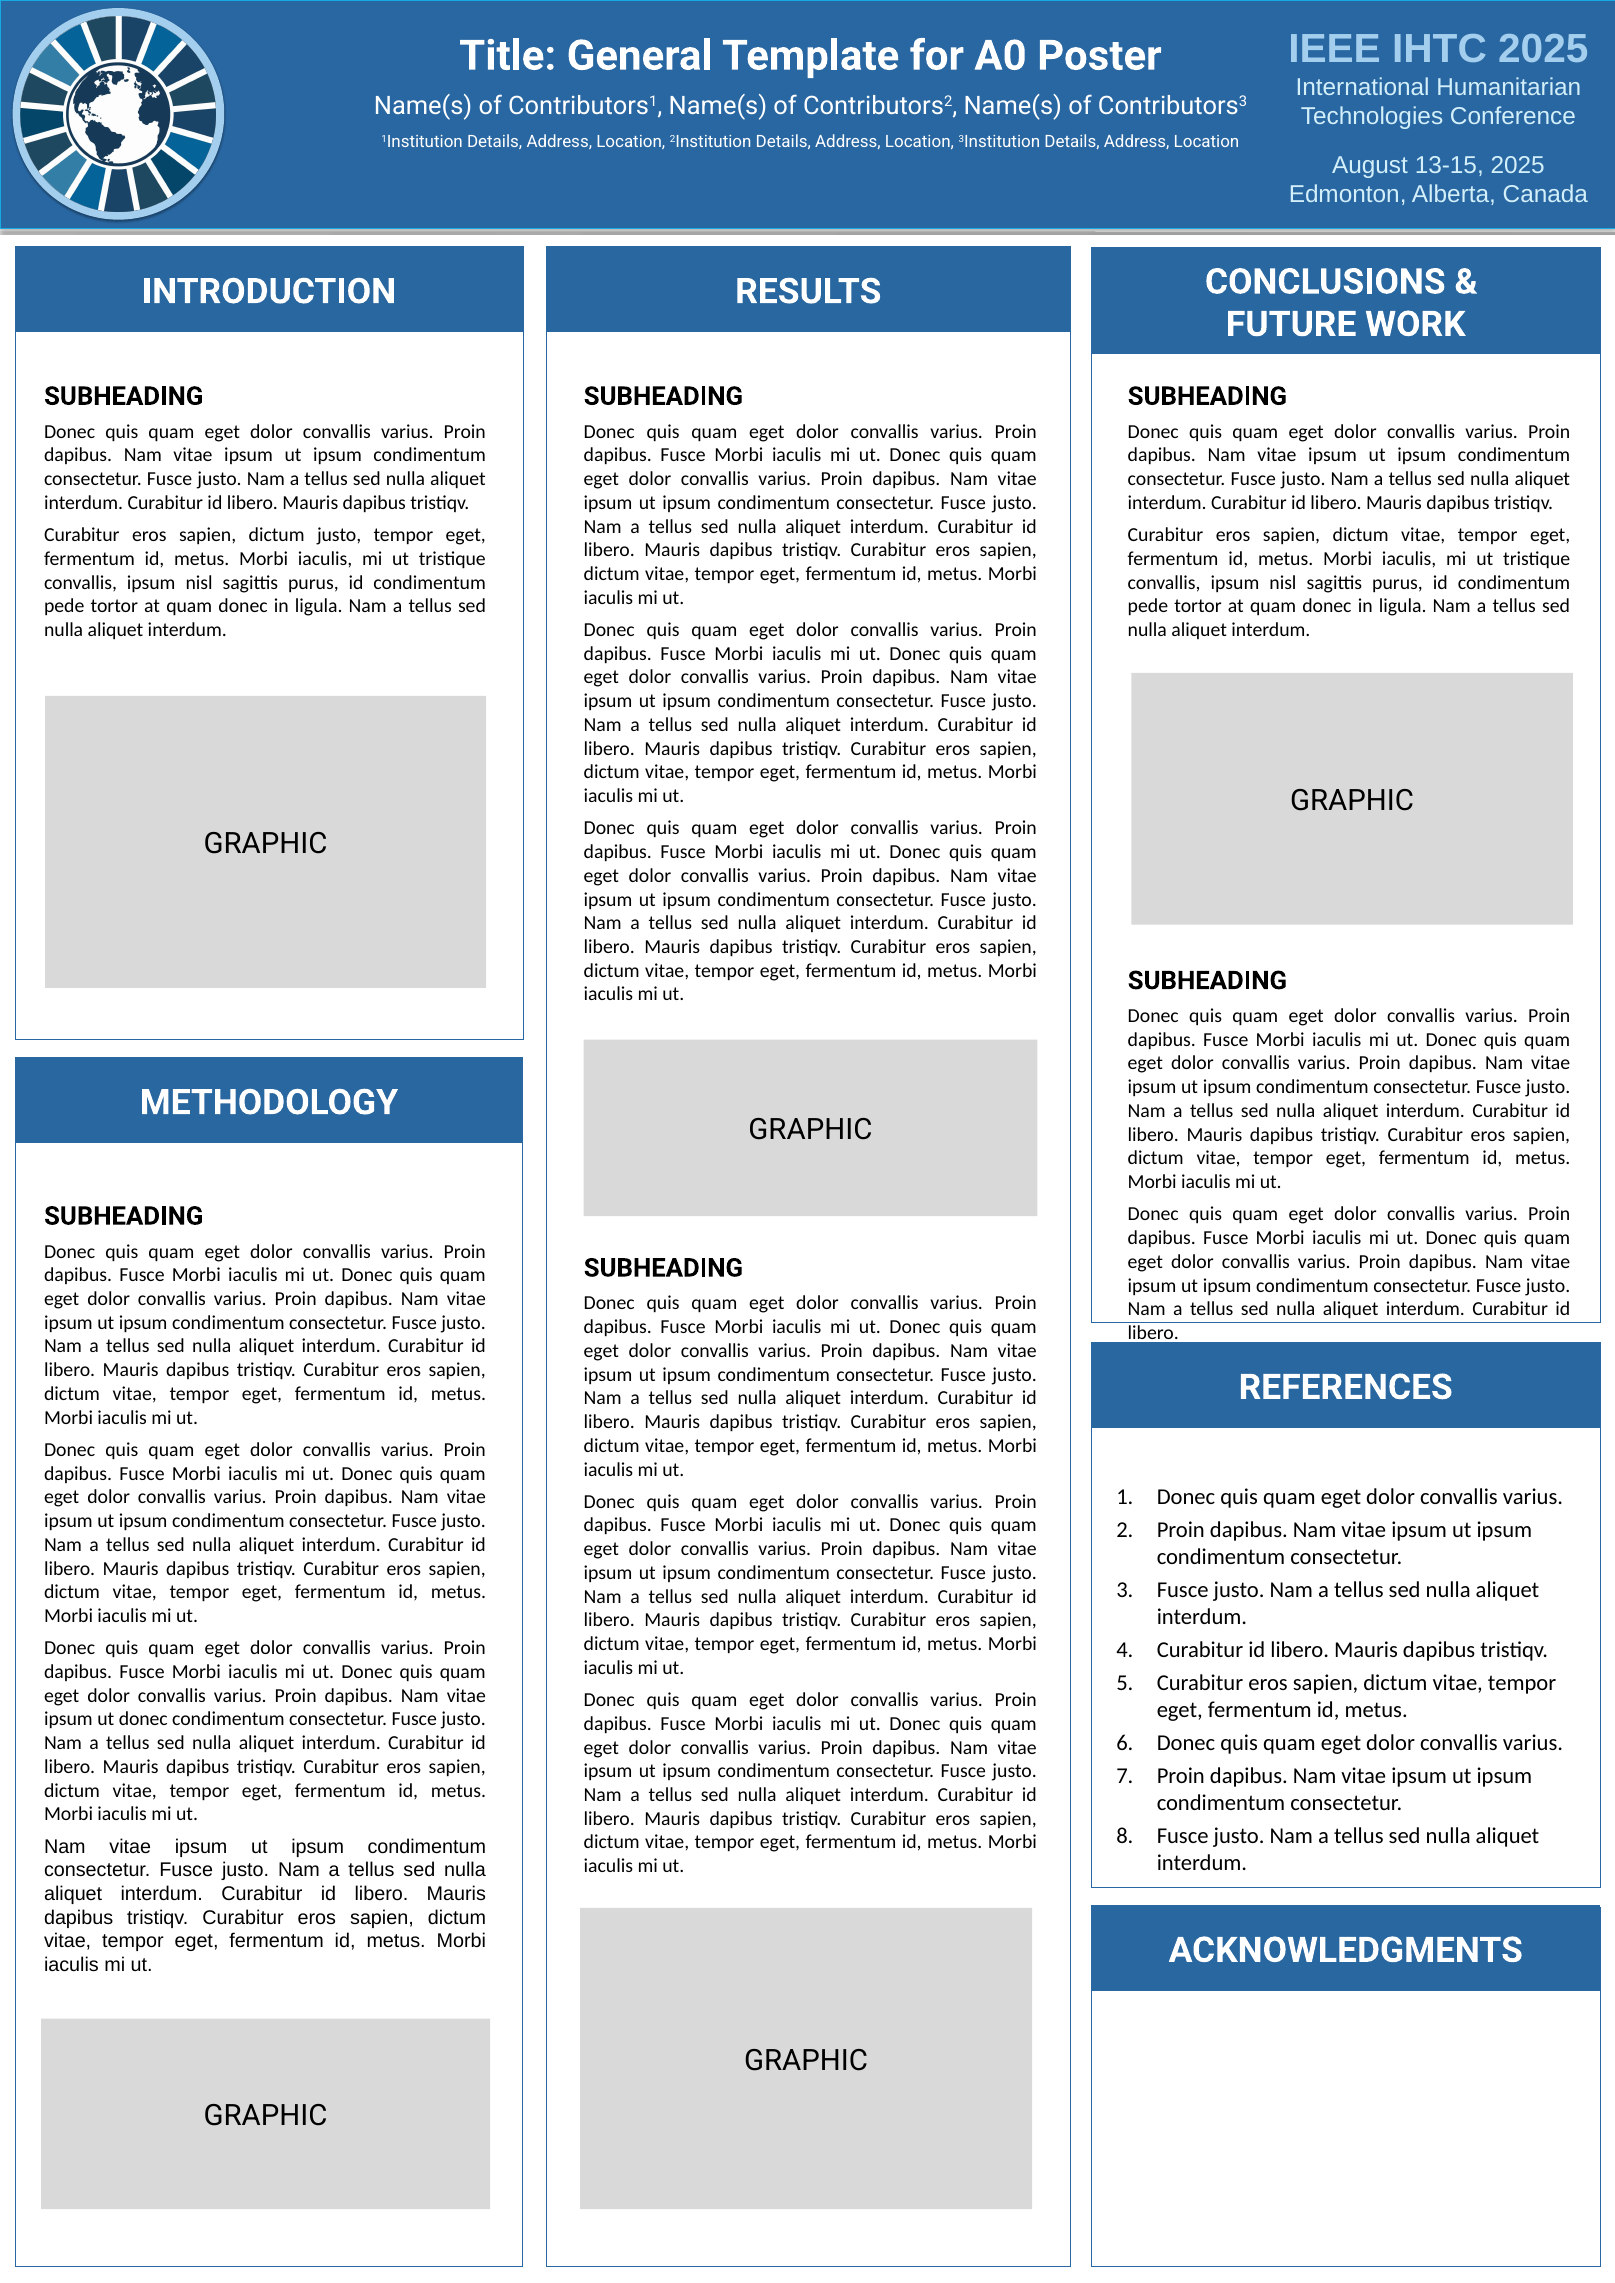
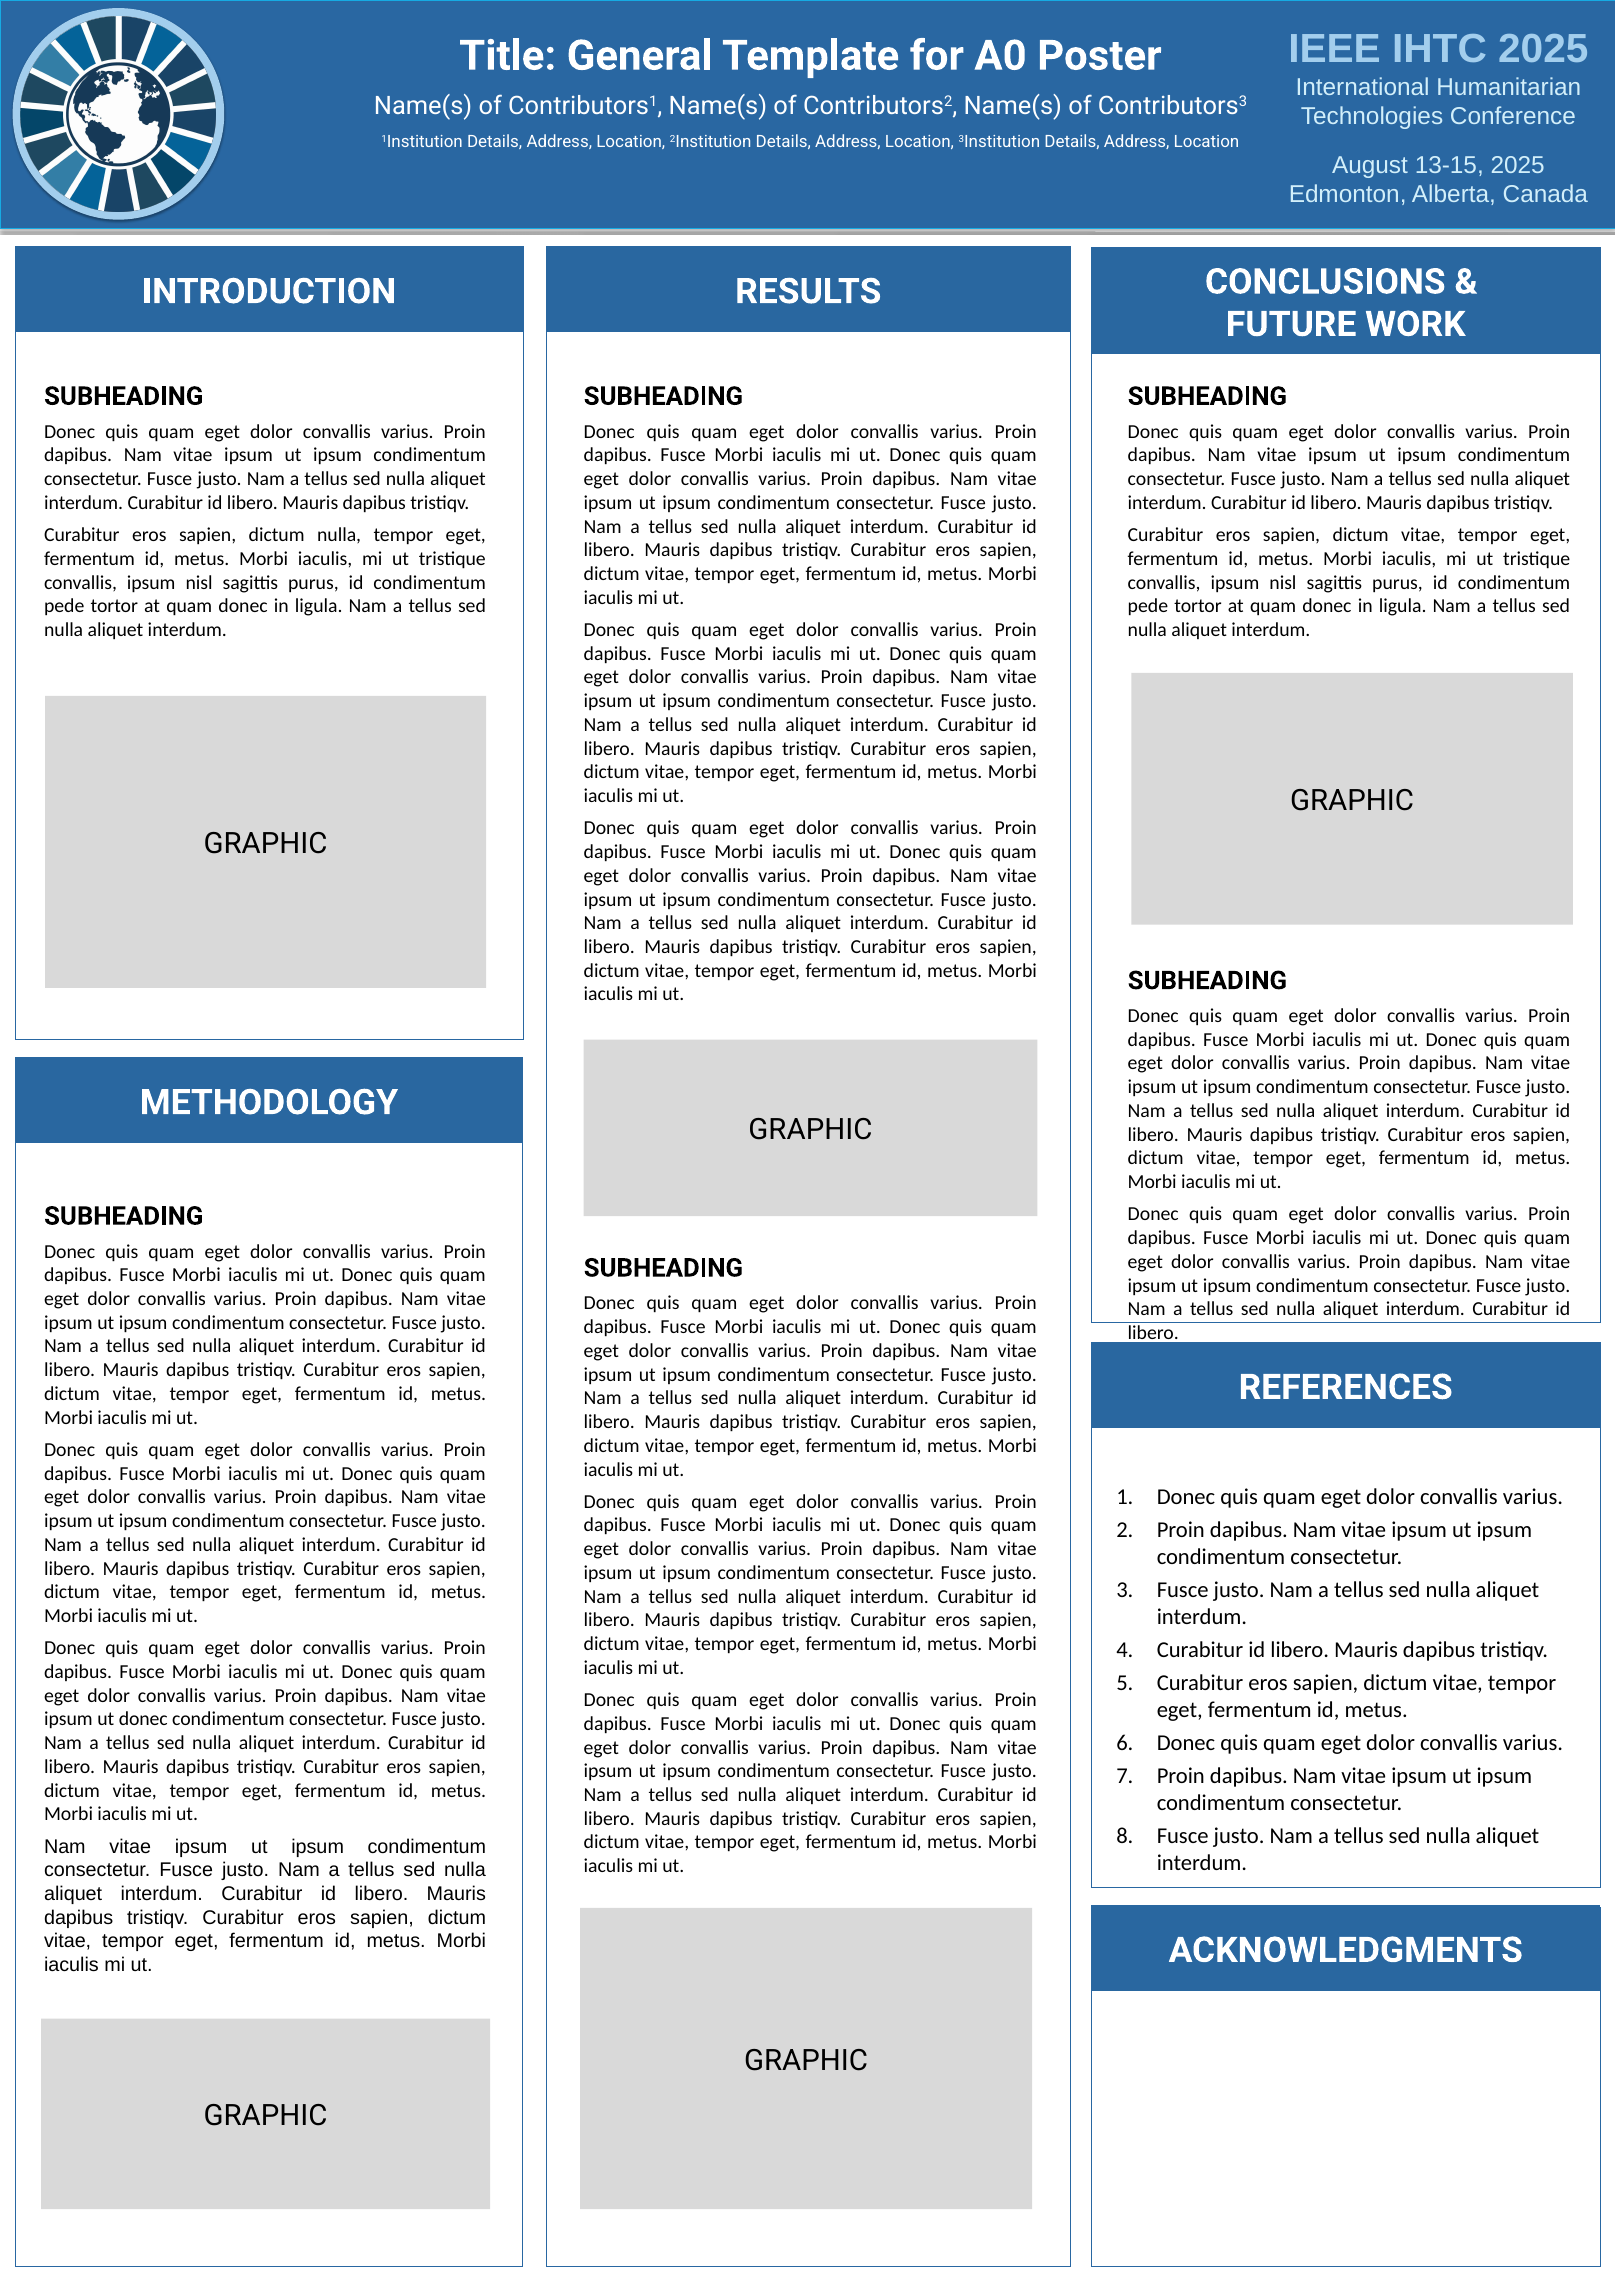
dictum justo: justo -> nulla (339, 535)
